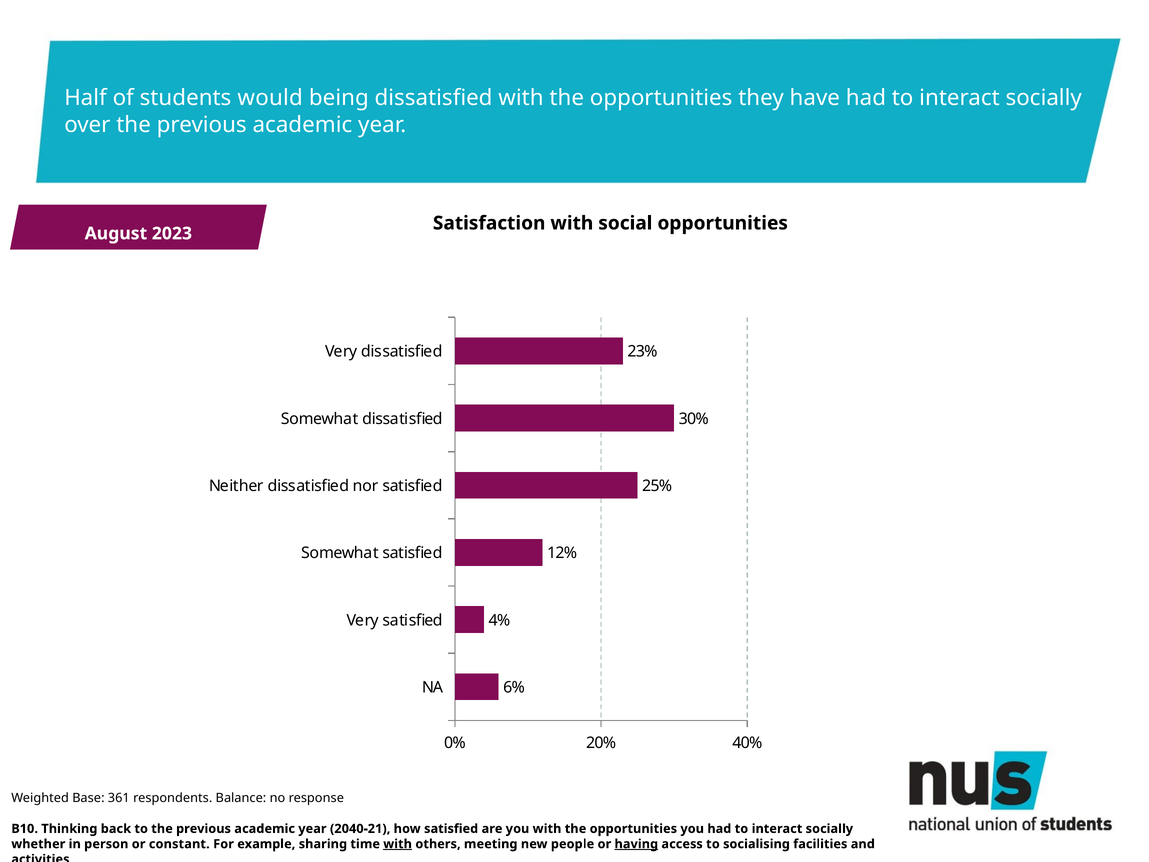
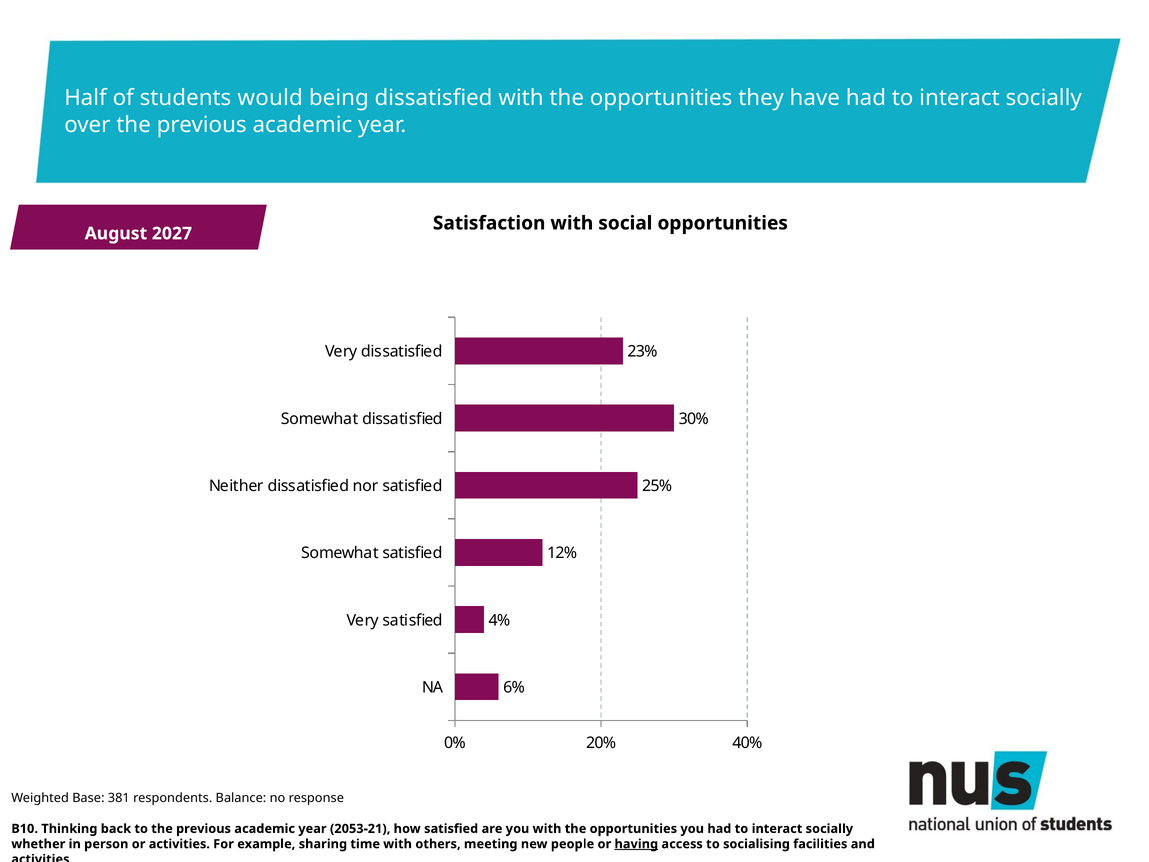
2023: 2023 -> 2027 (172, 233)
361: 361 -> 381 (119, 798)
2040-21: 2040-21 -> 2053-21 (360, 828)
or constant: constant -> activities (179, 844)
with underline: present -> none (398, 844)
